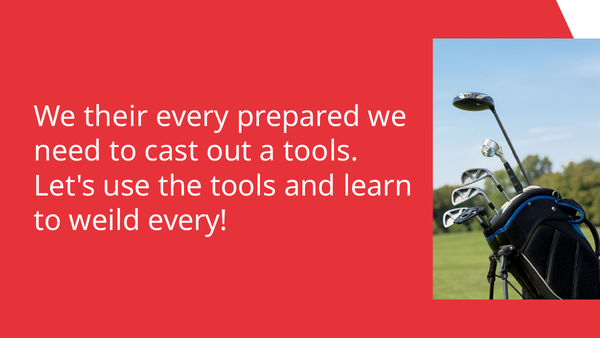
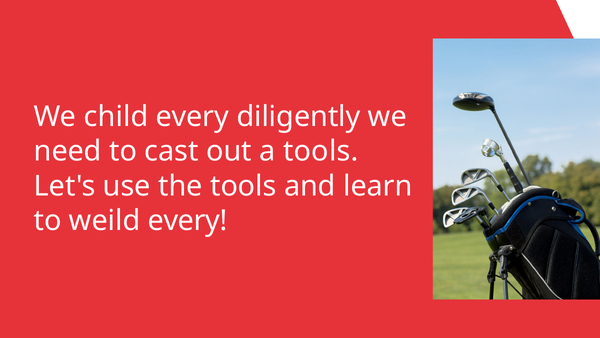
their: their -> child (116, 117)
prepared: prepared -> diligently (299, 117)
